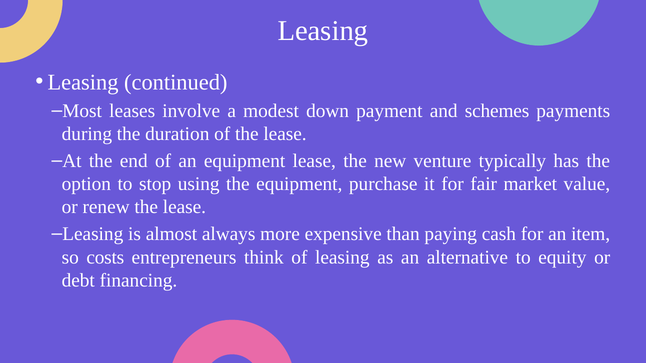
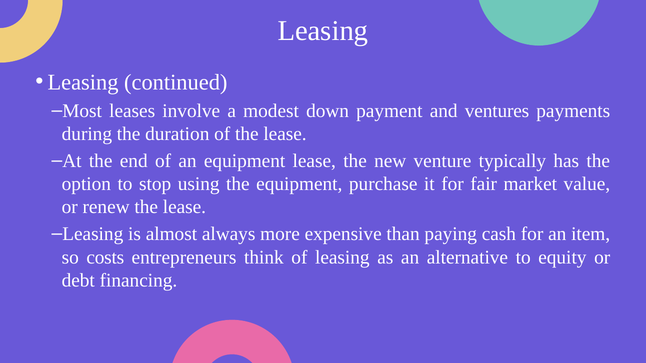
schemes: schemes -> ventures (497, 111)
